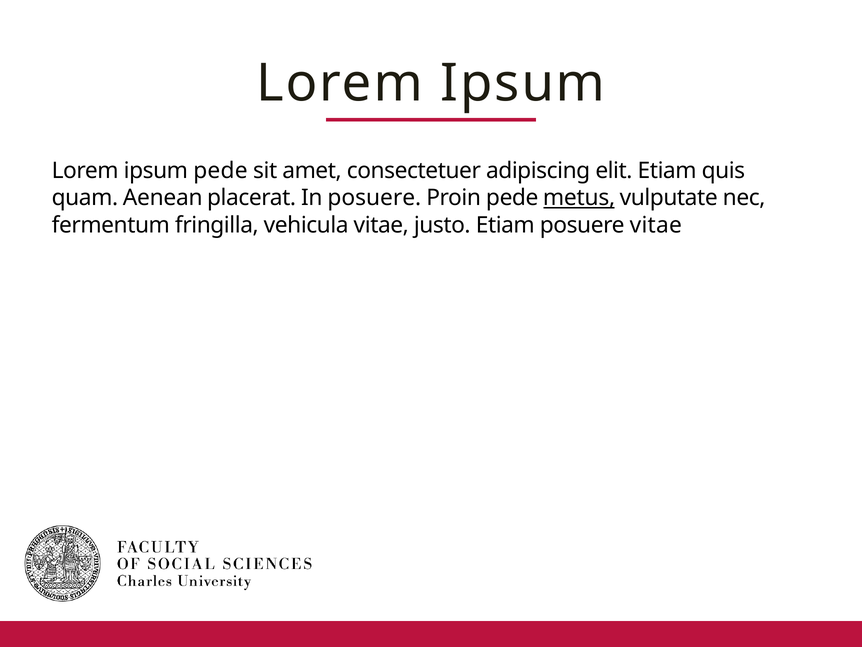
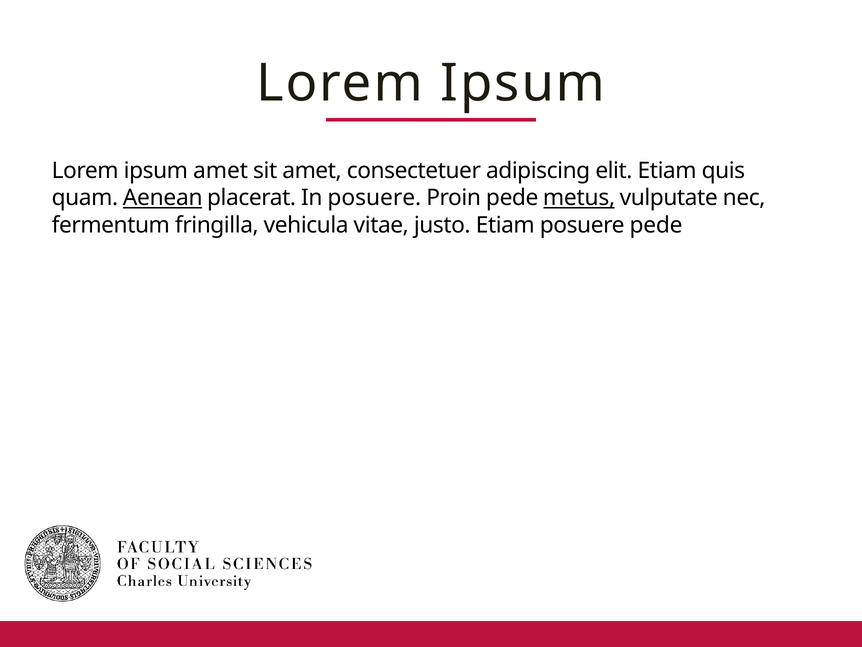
ipsum pede: pede -> amet (221, 170)
Aenean underline: none -> present (163, 198)
posuere vitae: vitae -> pede (656, 225)
